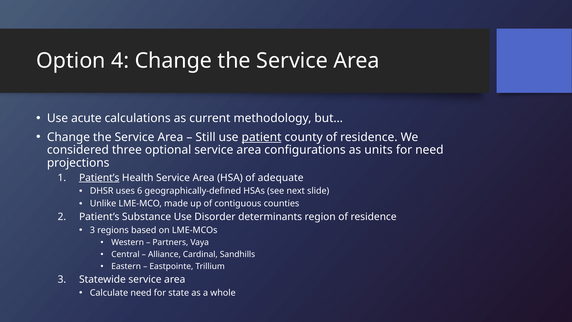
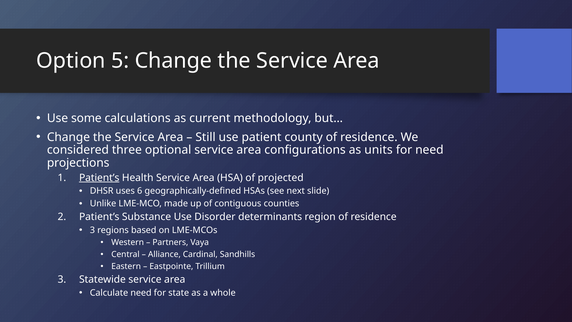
4: 4 -> 5 (120, 61)
acute: acute -> some (86, 118)
patient underline: present -> none (262, 137)
adequate: adequate -> projected (281, 178)
